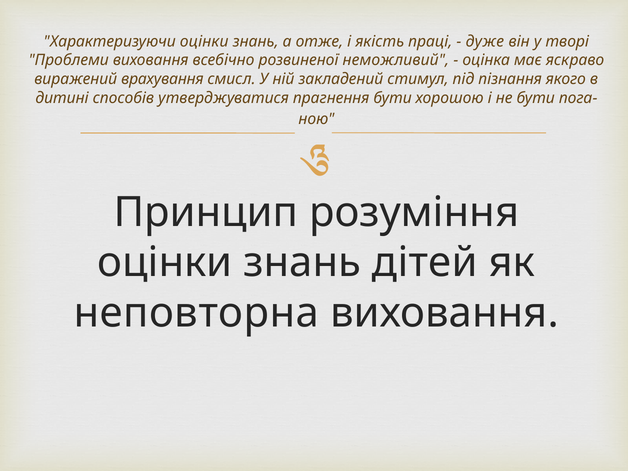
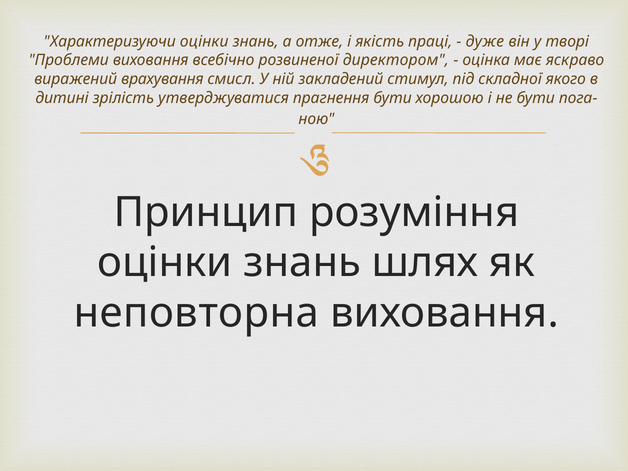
неможливий: неможливий -> директором (396, 60)
пізнання: пізнання -> складної (510, 79)
способів: способів -> зрілість (123, 98)
дітей: дітей -> шлях (425, 263)
